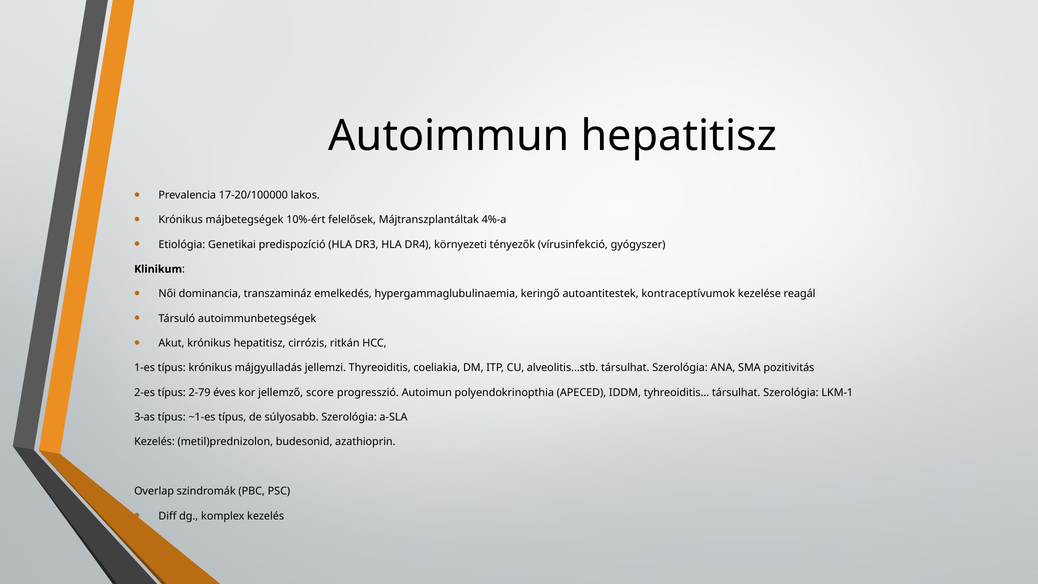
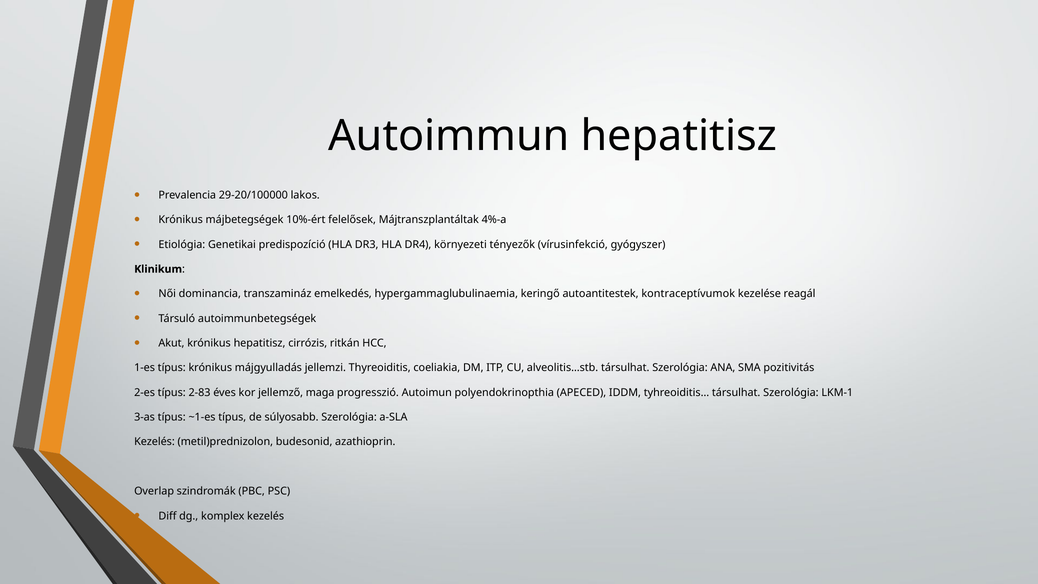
17-20/100000: 17-20/100000 -> 29-20/100000 (253, 195)
2-79: 2-79 -> 2-83 (200, 392)
score: score -> maga (320, 392)
